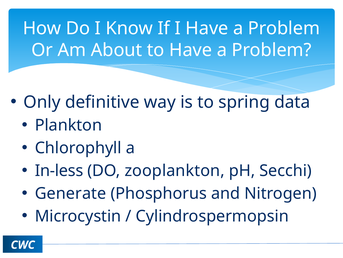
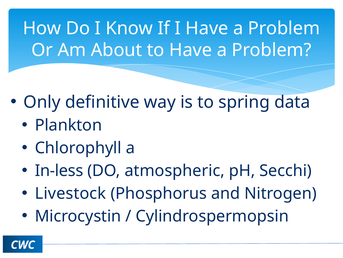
zooplankton: zooplankton -> atmospheric (175, 170)
Generate: Generate -> Livestock (71, 193)
